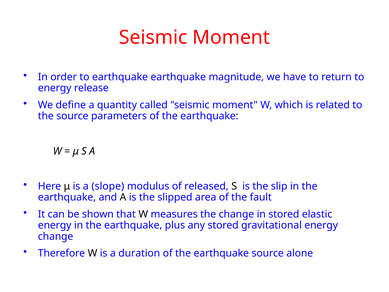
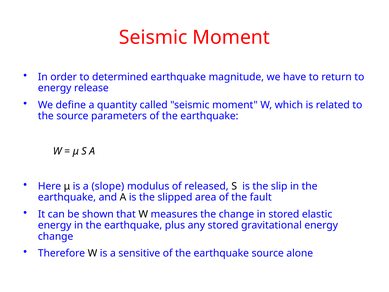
to earthquake: earthquake -> determined (120, 77)
duration: duration -> sensitive (139, 253)
